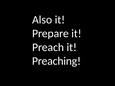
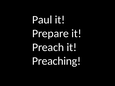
Also: Also -> Paul (42, 20)
